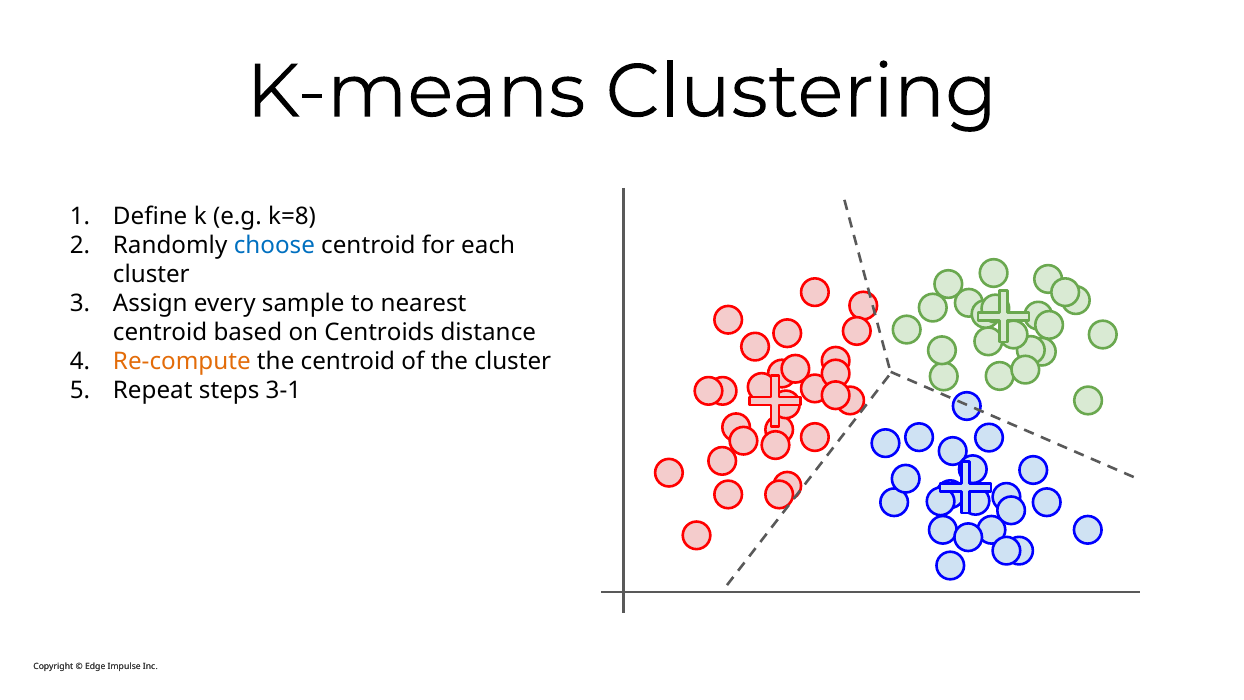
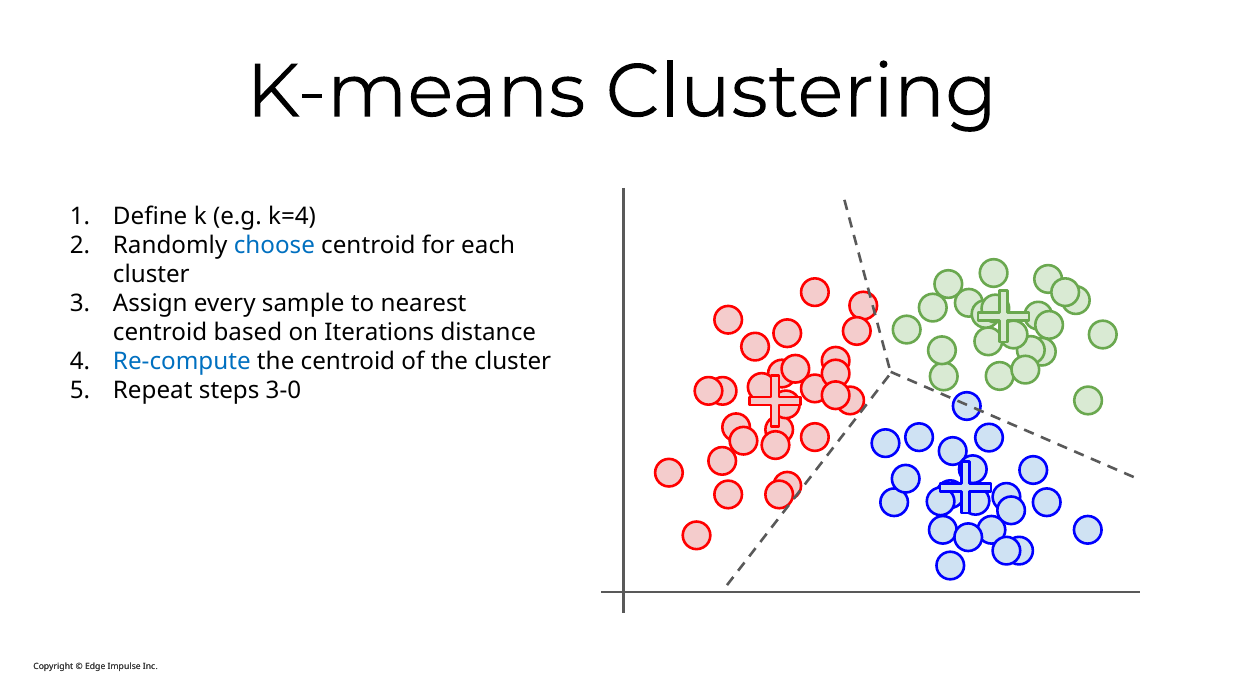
k=8: k=8 -> k=4 (292, 217)
Centroids: Centroids -> Iterations (379, 333)
Re-compute colour: orange -> blue (182, 362)
3-1: 3-1 -> 3-0 (283, 391)
